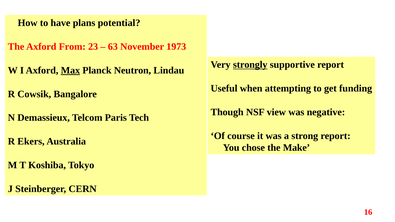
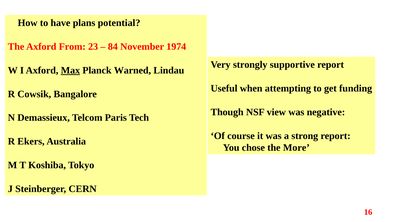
63: 63 -> 84 (113, 47)
1973: 1973 -> 1974 (176, 47)
strongly underline: present -> none (250, 65)
Neutron: Neutron -> Warned (133, 70)
Make: Make -> More (296, 148)
